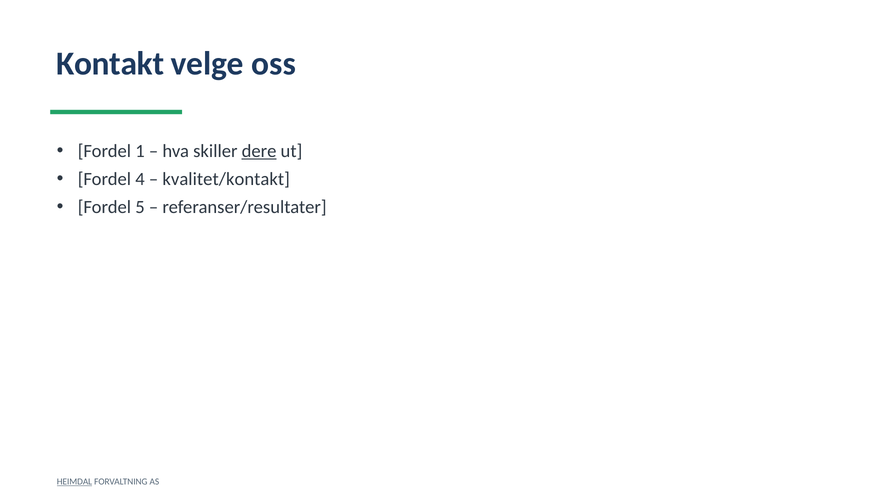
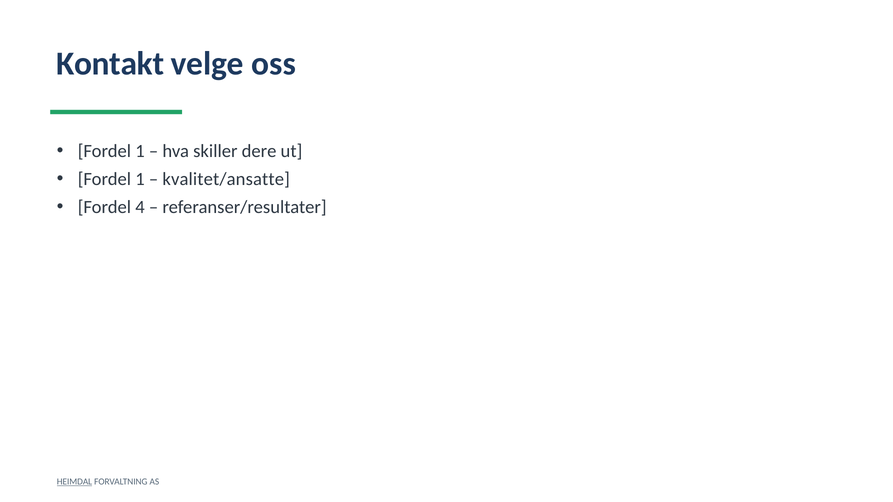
dere underline: present -> none (259, 151)
4: 4 -> 1 (140, 179)
kvalitet/kontakt: kvalitet/kontakt -> kvalitet/ansatte (226, 179)
5: 5 -> 4 (140, 207)
